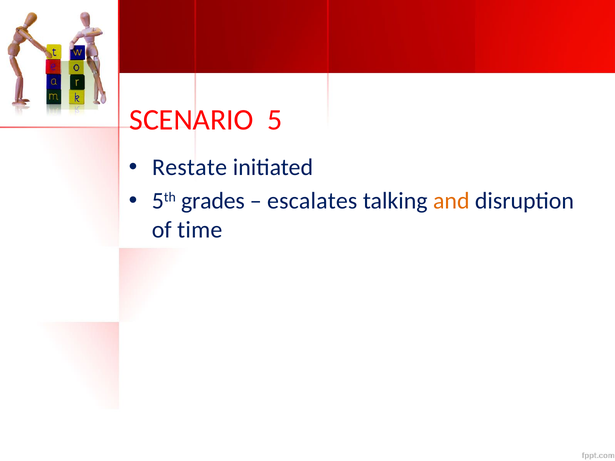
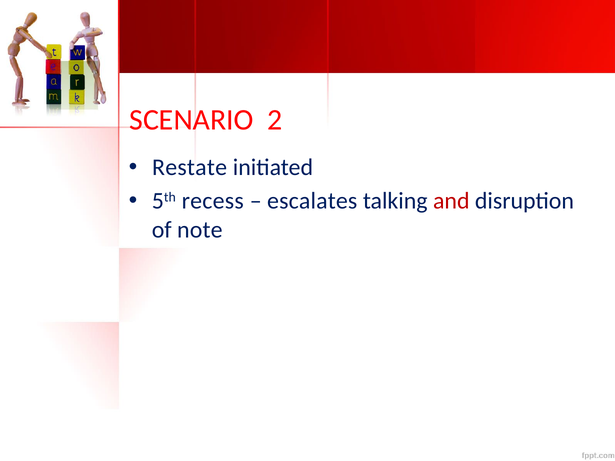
5: 5 -> 2 (275, 120)
grades: grades -> recess (213, 201)
and colour: orange -> red (451, 201)
time: time -> note (200, 230)
